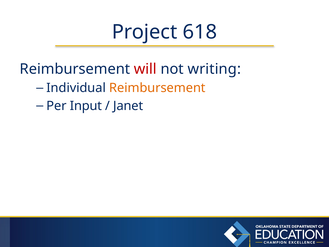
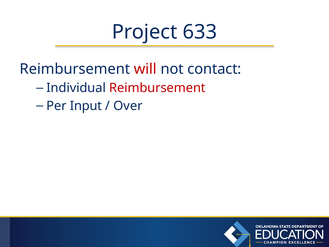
618: 618 -> 633 (200, 32)
writing: writing -> contact (214, 69)
Reimbursement colour: orange -> red (157, 88)
Janet: Janet -> Over (128, 106)
